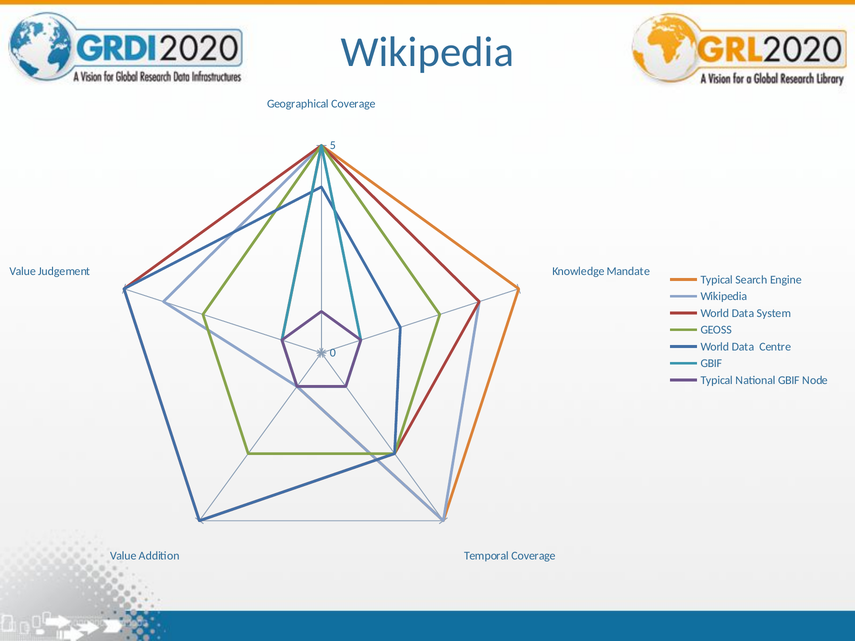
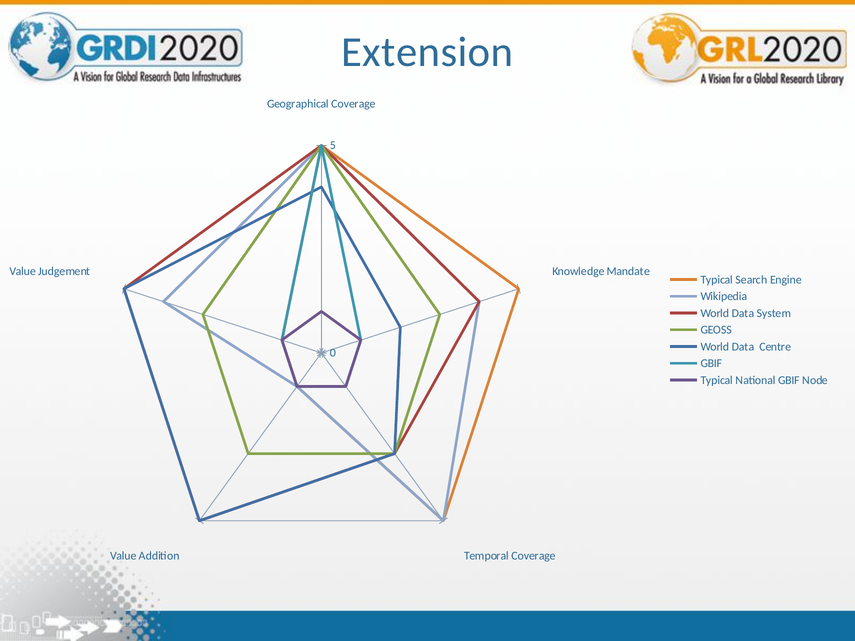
Wikipedia: Wikipedia -> Extension (427, 52)
